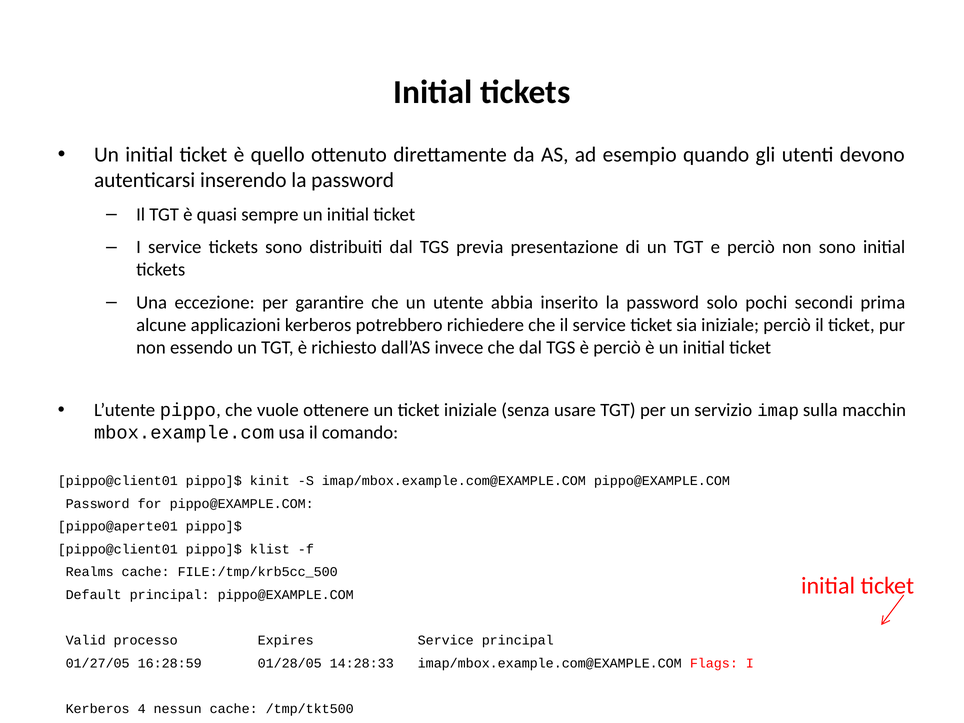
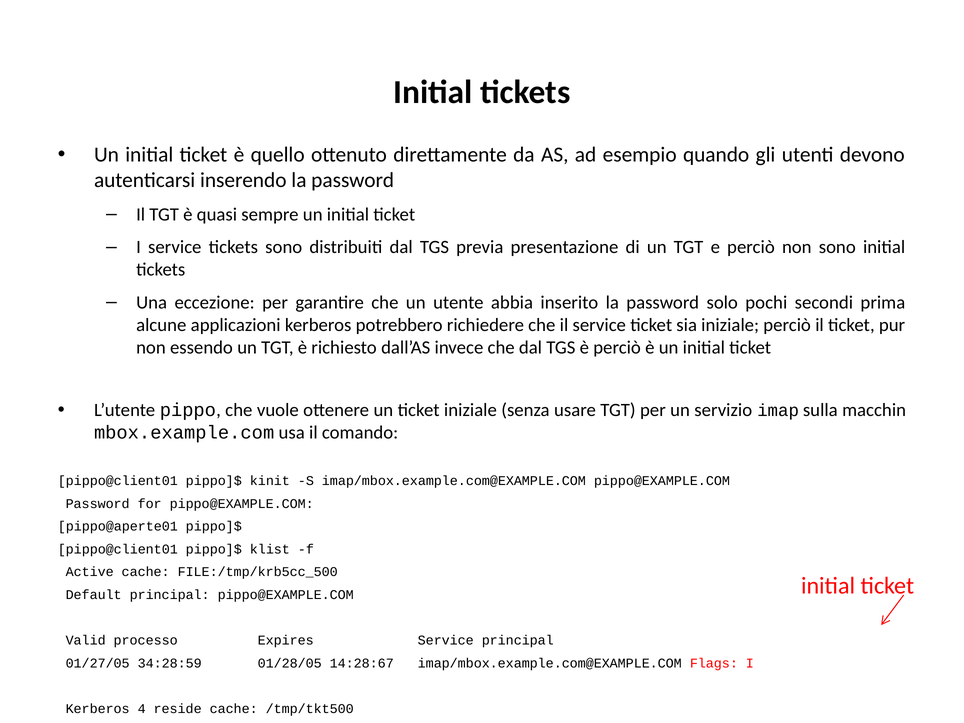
Realms: Realms -> Active (90, 572)
16:28:59: 16:28:59 -> 34:28:59 (170, 663)
14:28:33: 14:28:33 -> 14:28:67 (362, 663)
nessun: nessun -> reside (178, 709)
